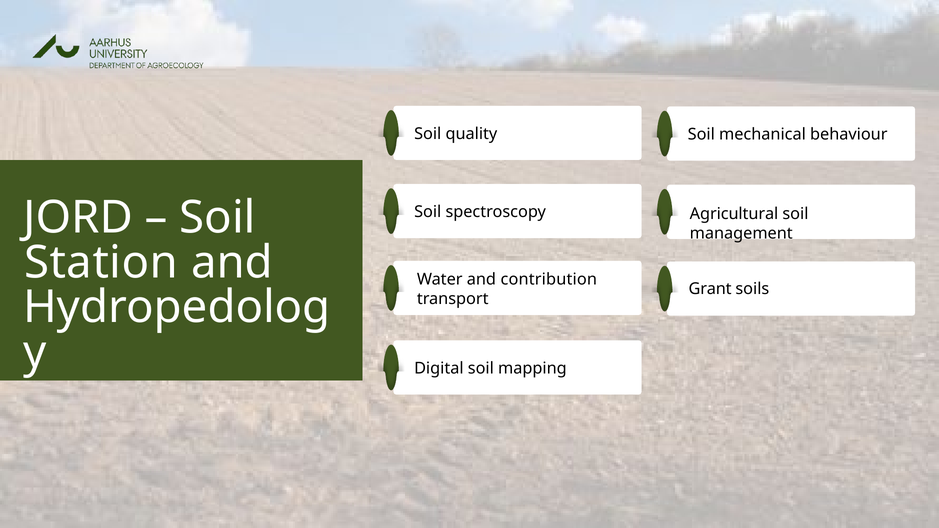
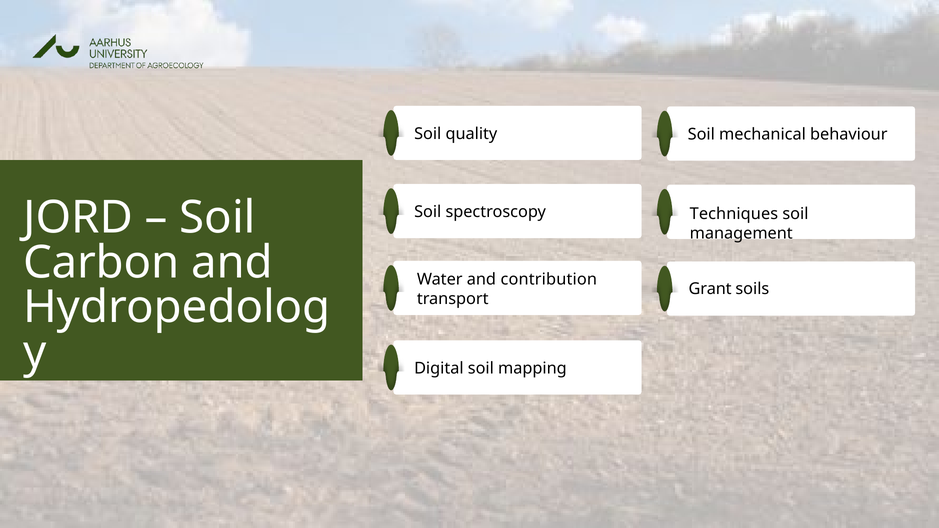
Agricultural: Agricultural -> Techniques (734, 214)
Station: Station -> Carbon (101, 263)
